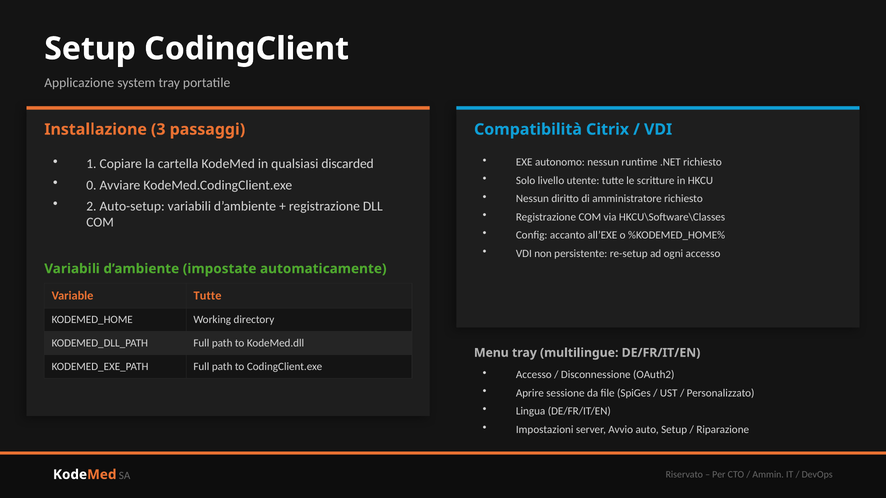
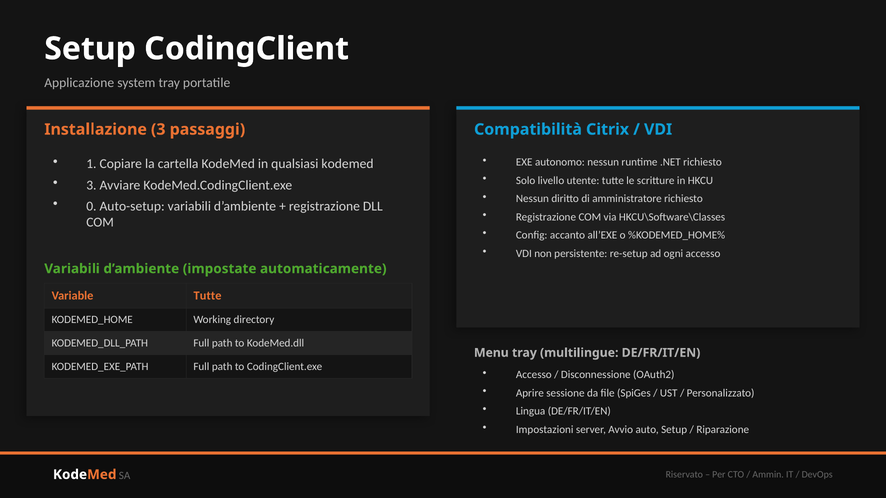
qualsiasi discarded: discarded -> kodemed (347, 164)
0: 0 -> 3 (91, 185)
2: 2 -> 0 (91, 206)
